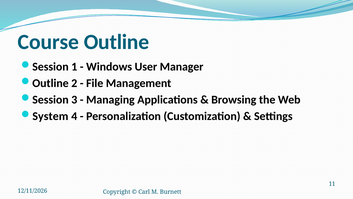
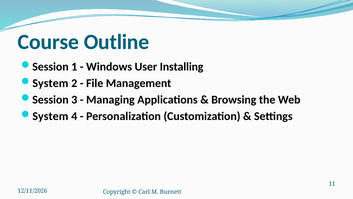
Manager: Manager -> Installing (182, 67)
Outline: Outline -> System (50, 83)
